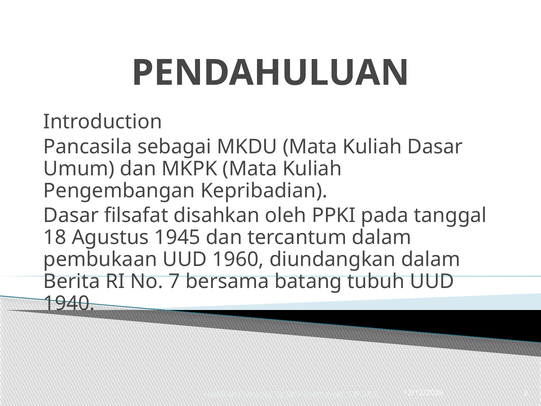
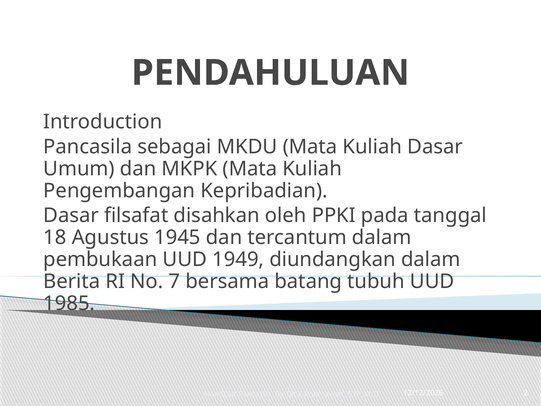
1960: 1960 -> 1949 (238, 259)
1940: 1940 -> 1985 (69, 303)
